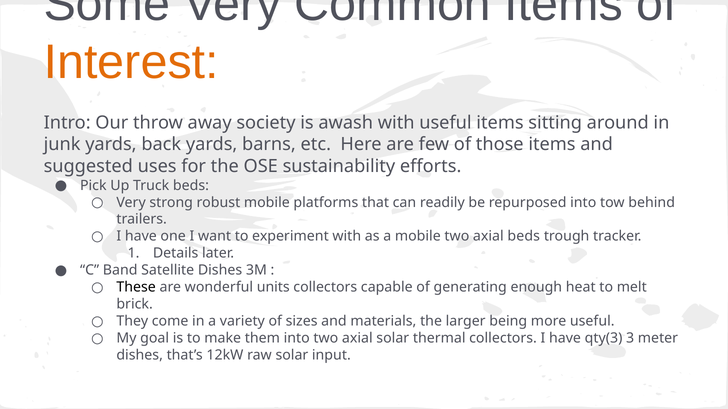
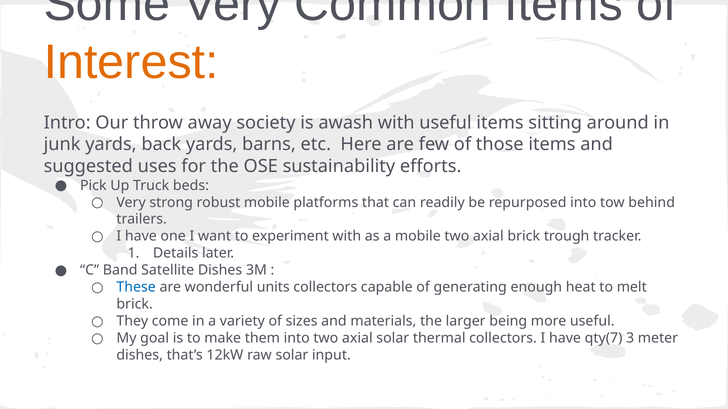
axial beds: beds -> brick (524, 237)
These colour: black -> blue (136, 288)
qty(3: qty(3 -> qty(7 (604, 339)
